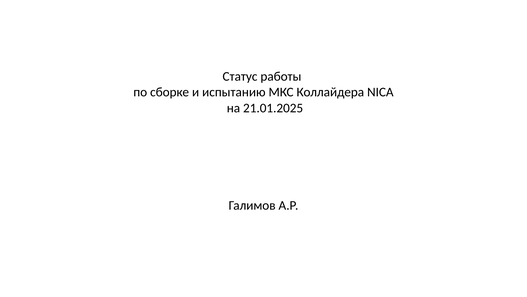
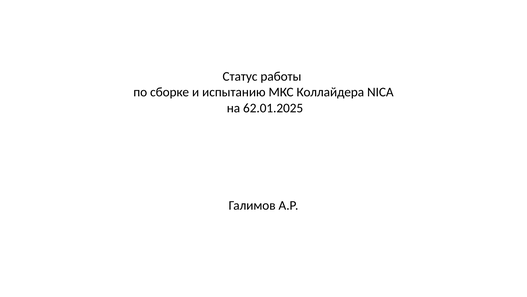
21.01.2025: 21.01.2025 -> 62.01.2025 (273, 108)
